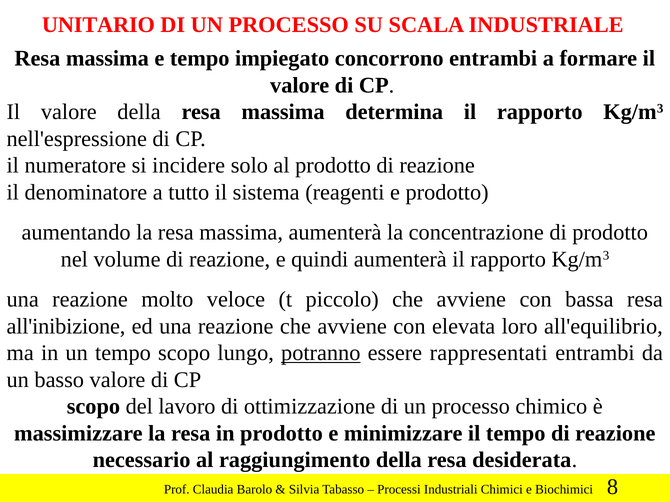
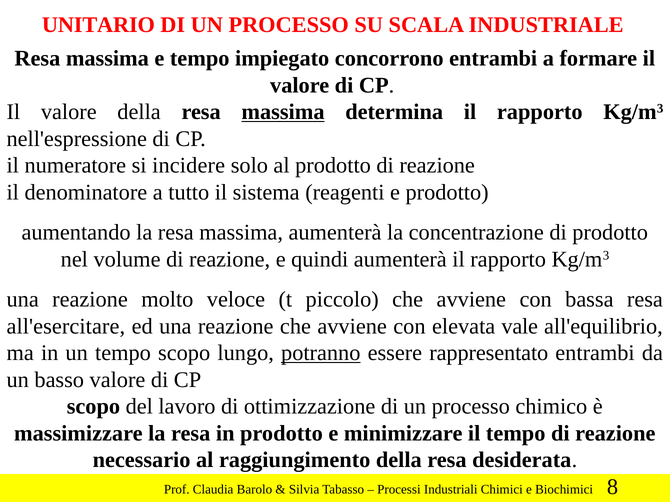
massima underline: none -> present (283, 112)
all'inibizione: all'inibizione -> all'esercitare (66, 326)
loro: loro -> vale (520, 326)
rappresentati: rappresentati -> rappresentato (489, 353)
